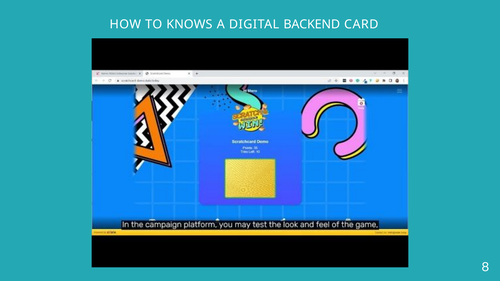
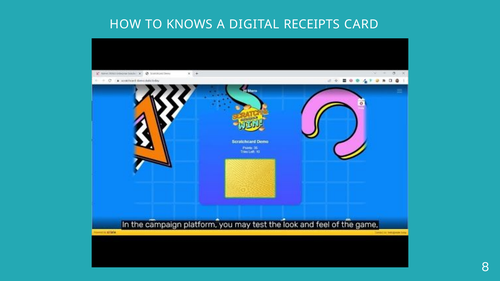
BACKEND: BACKEND -> RECEIPTS (312, 24)
